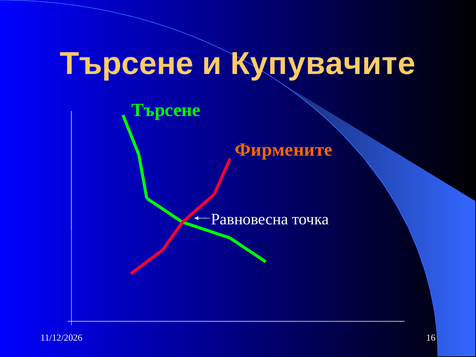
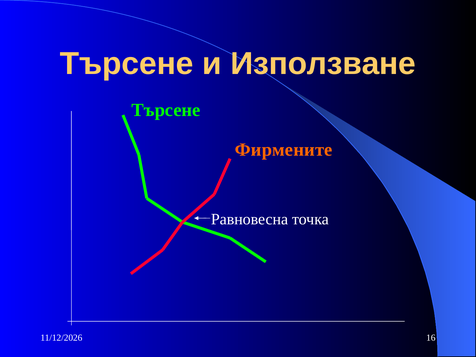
Купувачите: Купувачите -> Използване (323, 64)
